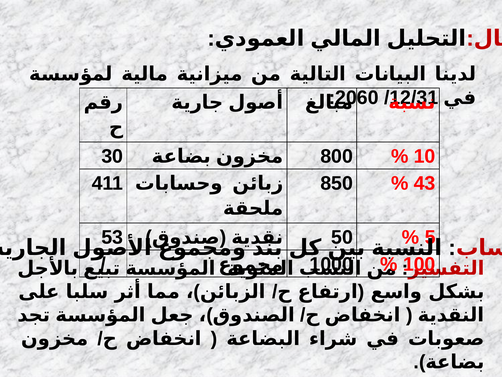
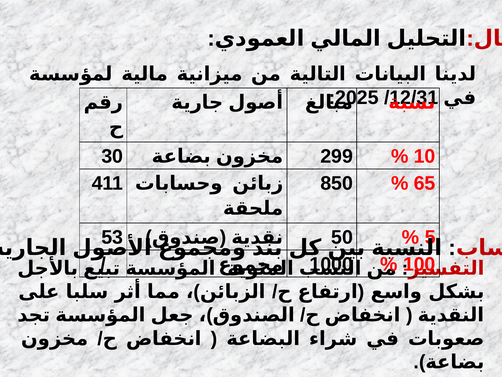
2060: 2060 -> 2025 (357, 98)
800: 800 -> 299 (337, 156)
43: 43 -> 65 (425, 183)
